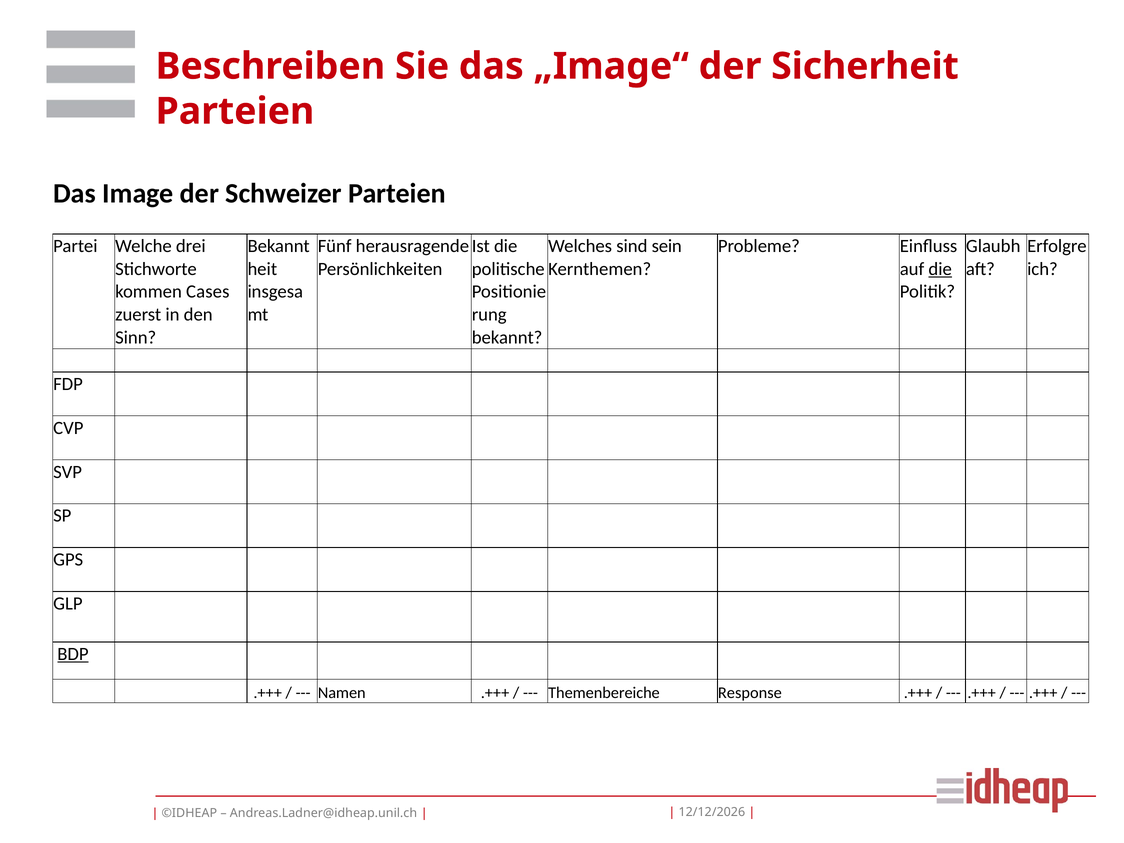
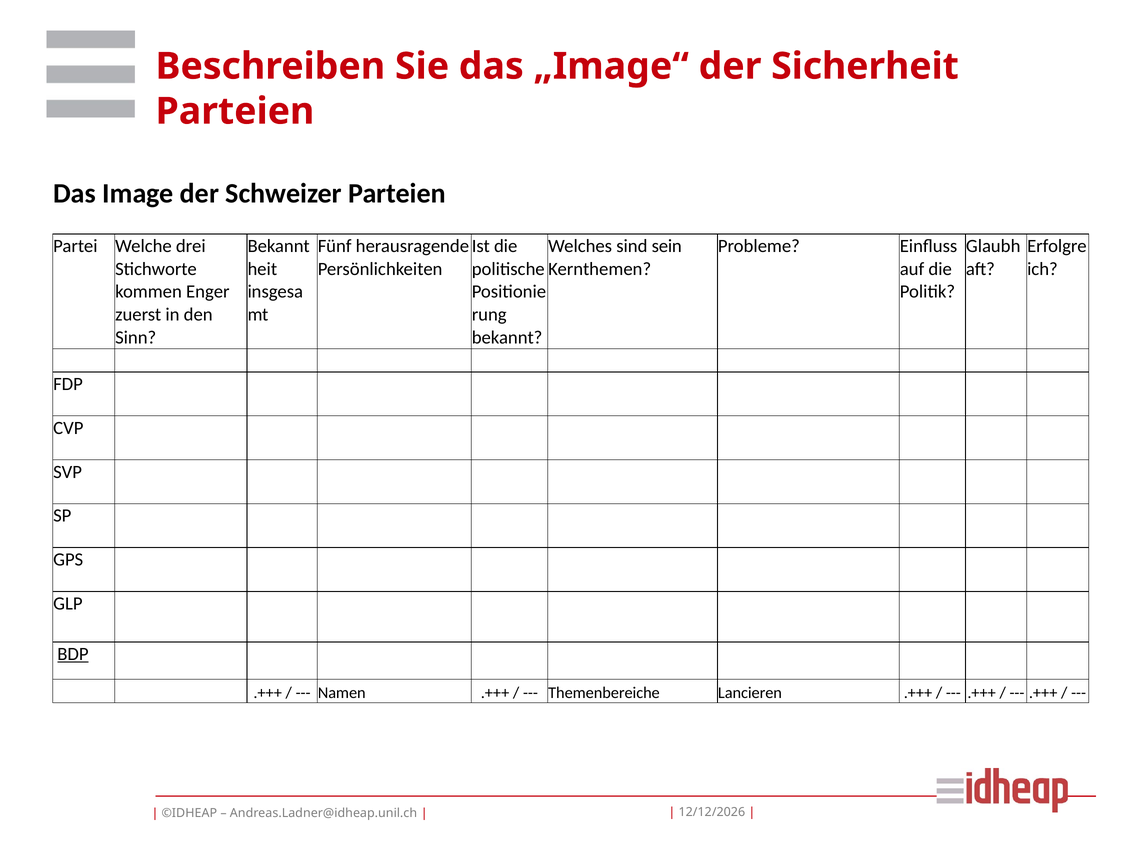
die underline: present -> none (940, 269)
Cases: Cases -> Enger (208, 292)
Response: Response -> Lancieren (750, 693)
